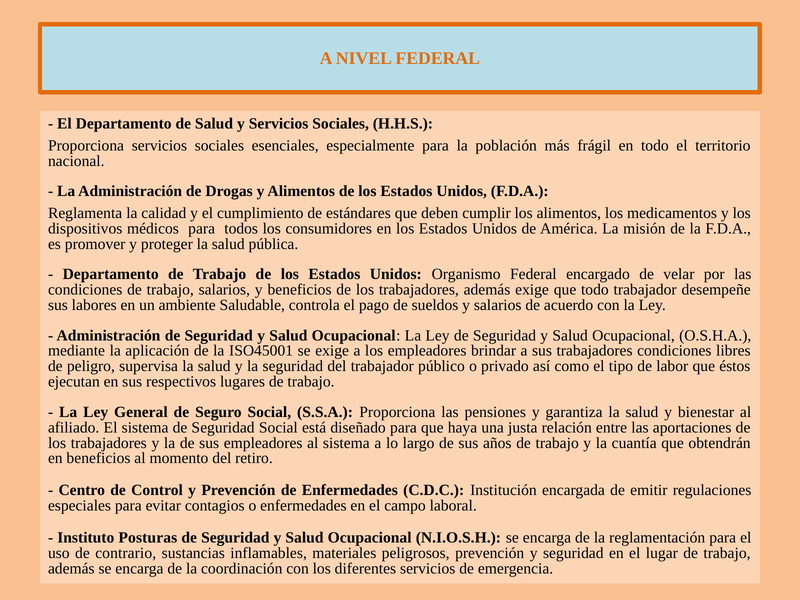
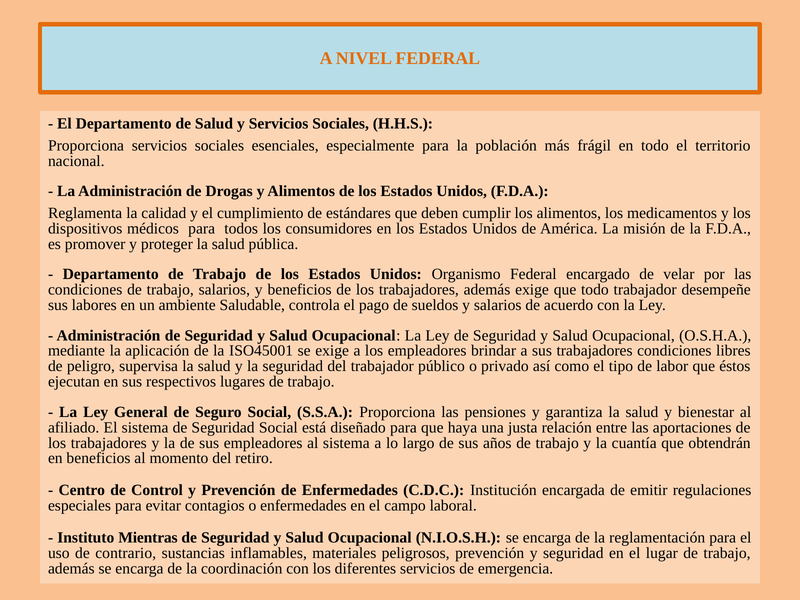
Posturas: Posturas -> Mientras (148, 538)
